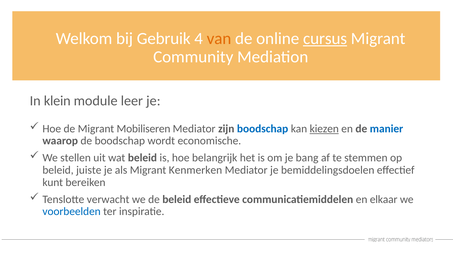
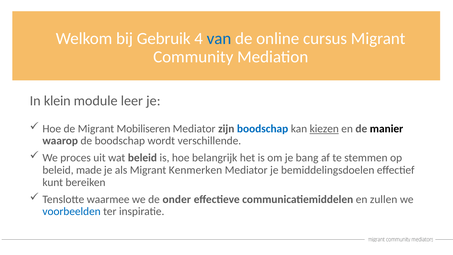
van colour: orange -> blue (219, 39)
cursus underline: present -> none (325, 39)
manier colour: blue -> black (386, 129)
economische: economische -> verschillende (209, 141)
stellen: stellen -> proces (76, 158)
juiste: juiste -> made (89, 170)
verwacht: verwacht -> waarmee (108, 199)
de beleid: beleid -> onder (177, 199)
elkaar: elkaar -> zullen (384, 199)
